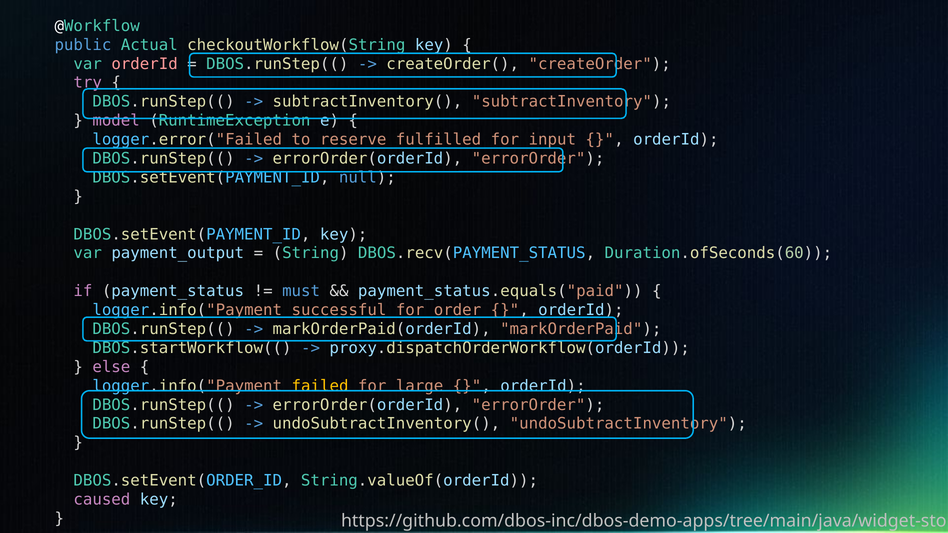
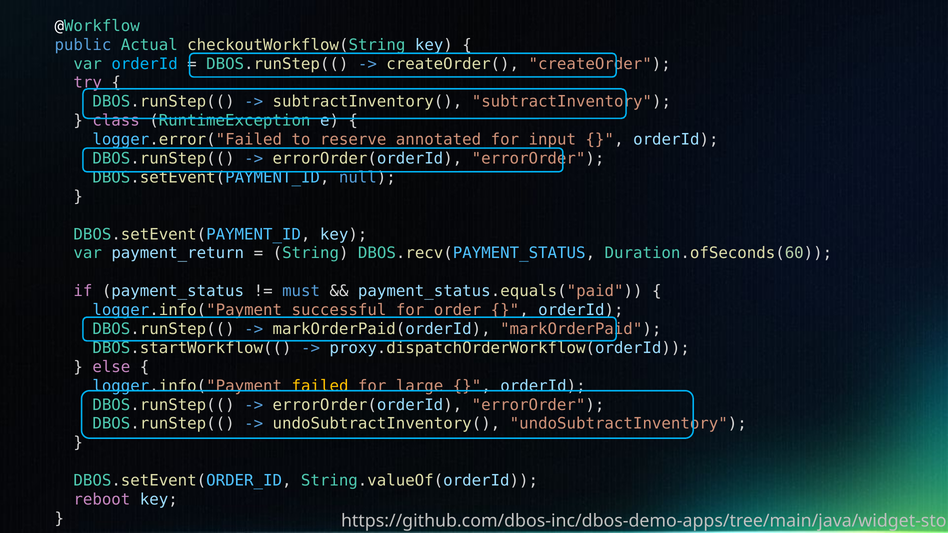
orderId colour: pink -> light blue (145, 64)
model: model -> class (116, 121)
fulfilled: fulfilled -> annotated (439, 140)
payment_output: payment_output -> payment_return (178, 253)
caused: caused -> reboot (102, 500)
